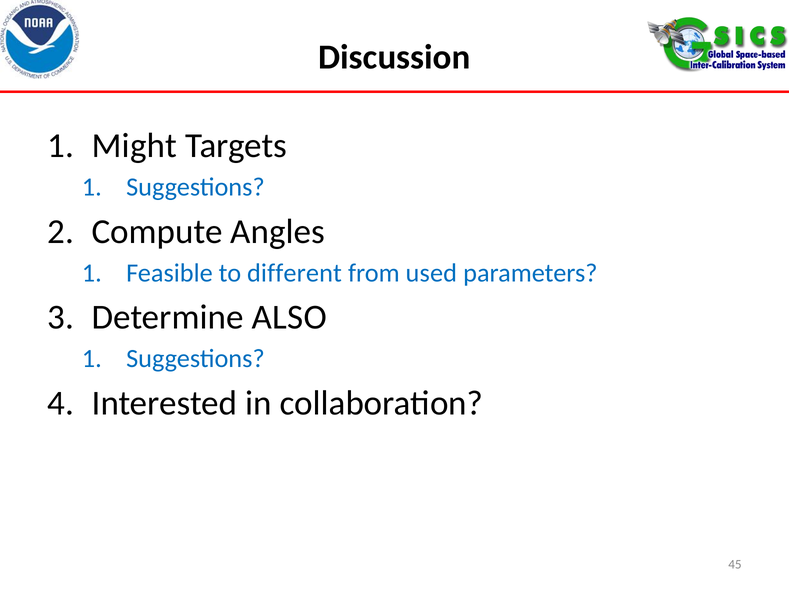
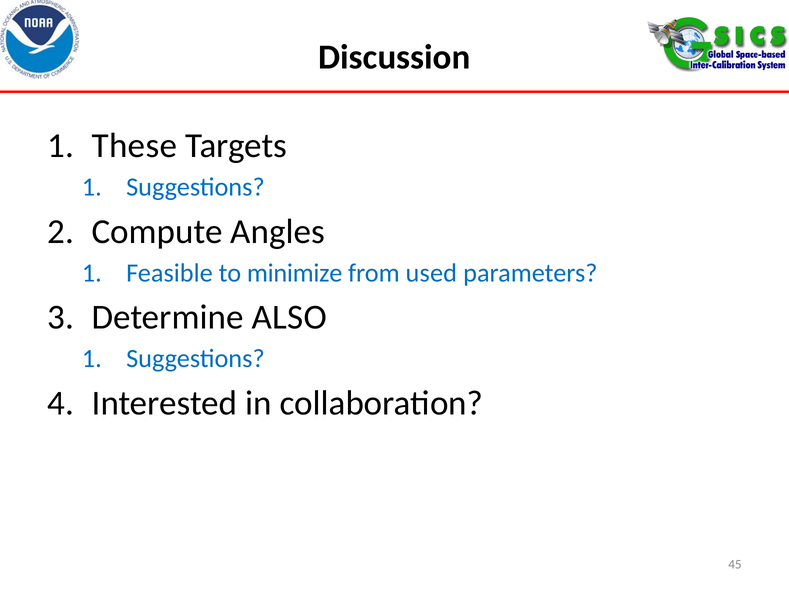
Might: Might -> These (134, 146)
different: different -> minimize (295, 273)
